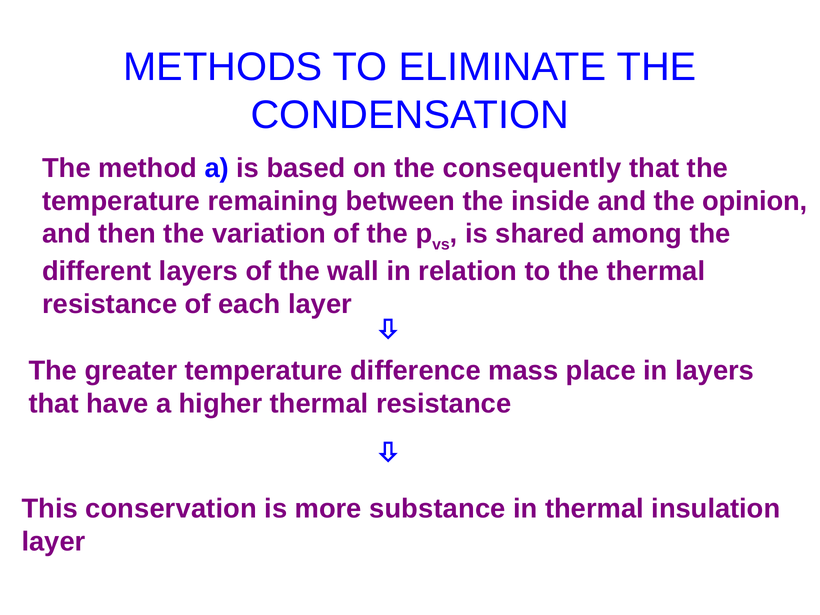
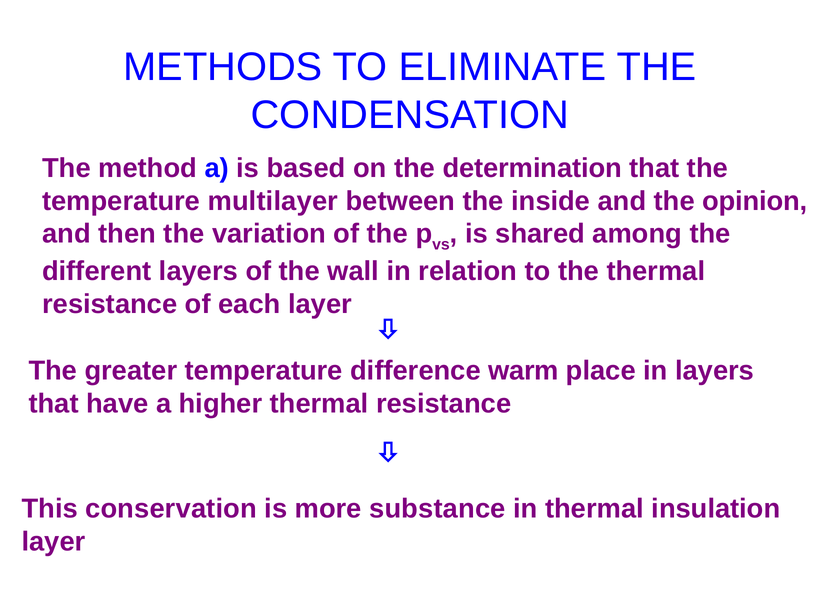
consequently: consequently -> determination (532, 168)
remaining: remaining -> multilayer (273, 201)
mass: mass -> warm (523, 371)
